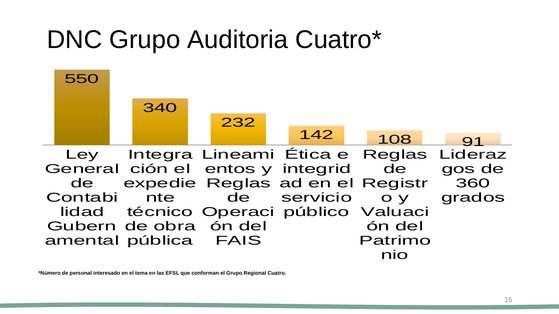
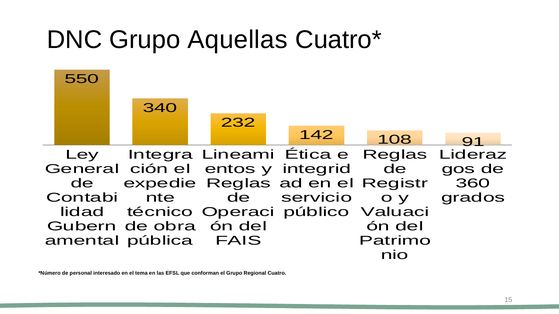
Auditoria: Auditoria -> Aquellas (238, 40)
